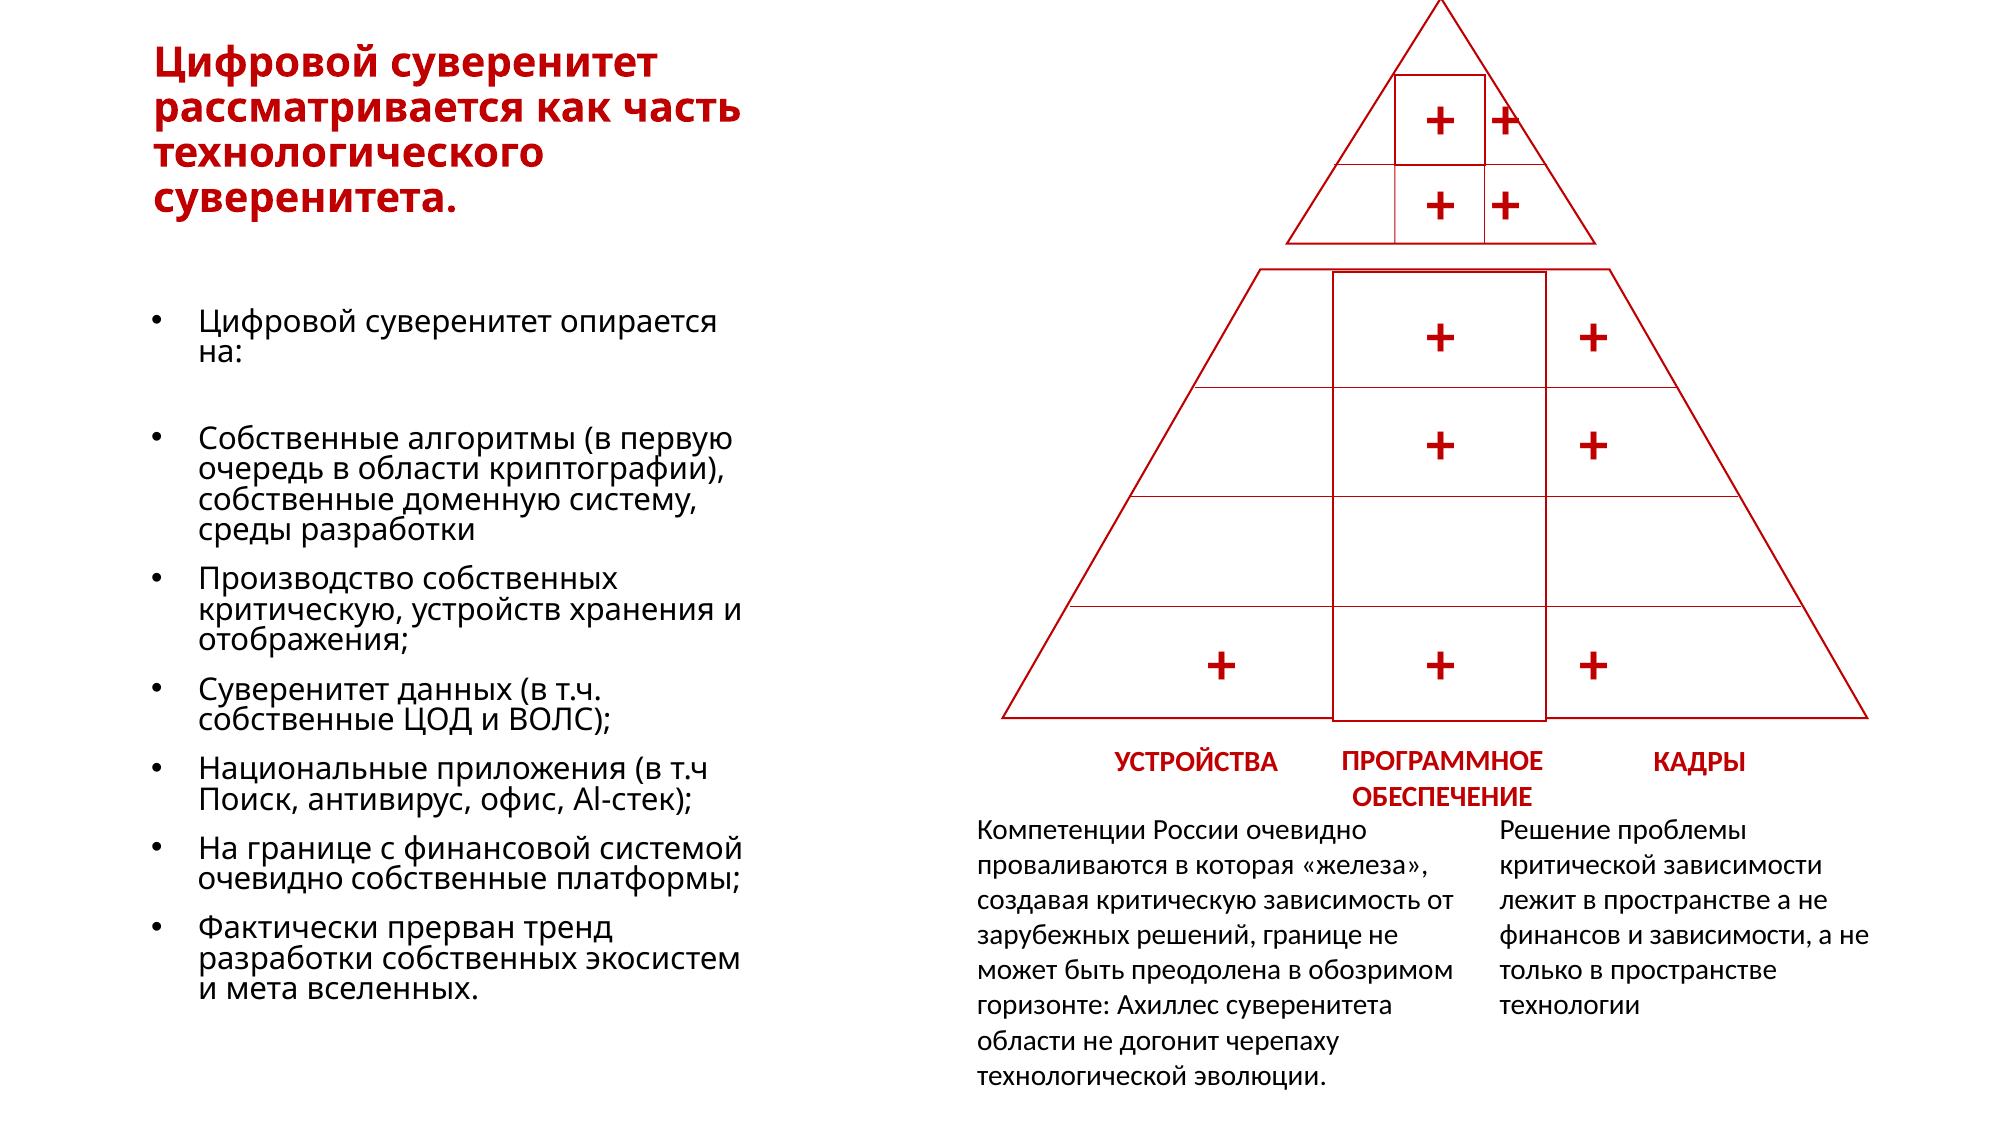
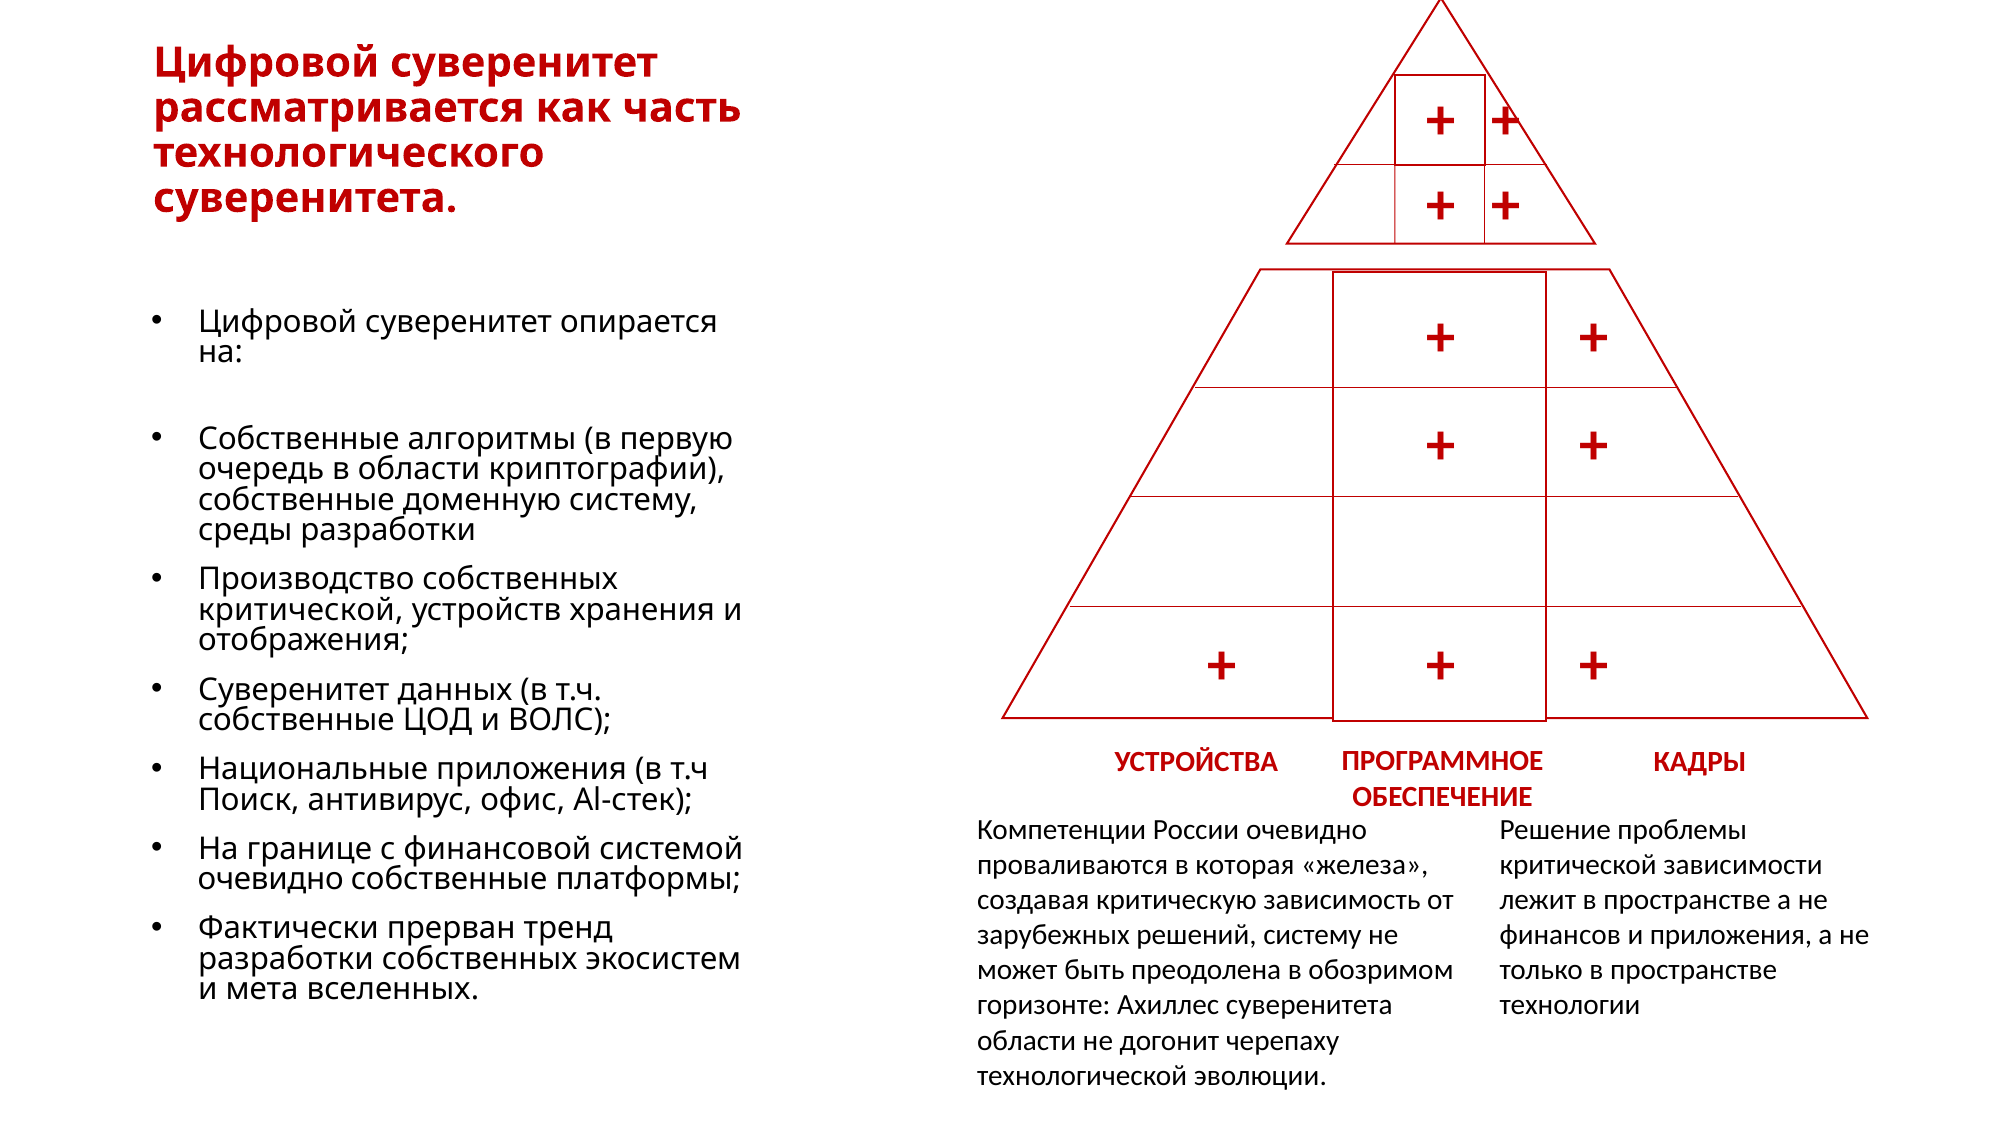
критическую: критическую -> критической (301, 610)
решений границе: границе -> систему (1312, 935)
и зависимости: зависимости -> приложения (1731, 935)
